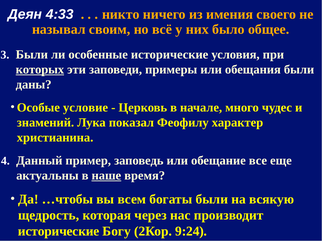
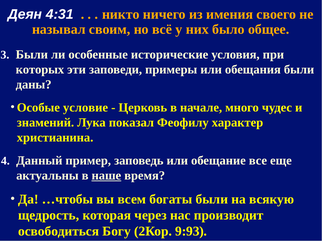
4:33: 4:33 -> 4:31 (60, 14)
которых underline: present -> none (40, 70)
исторические: исторические -> освободиться (59, 232)
9:24: 9:24 -> 9:93 (191, 232)
